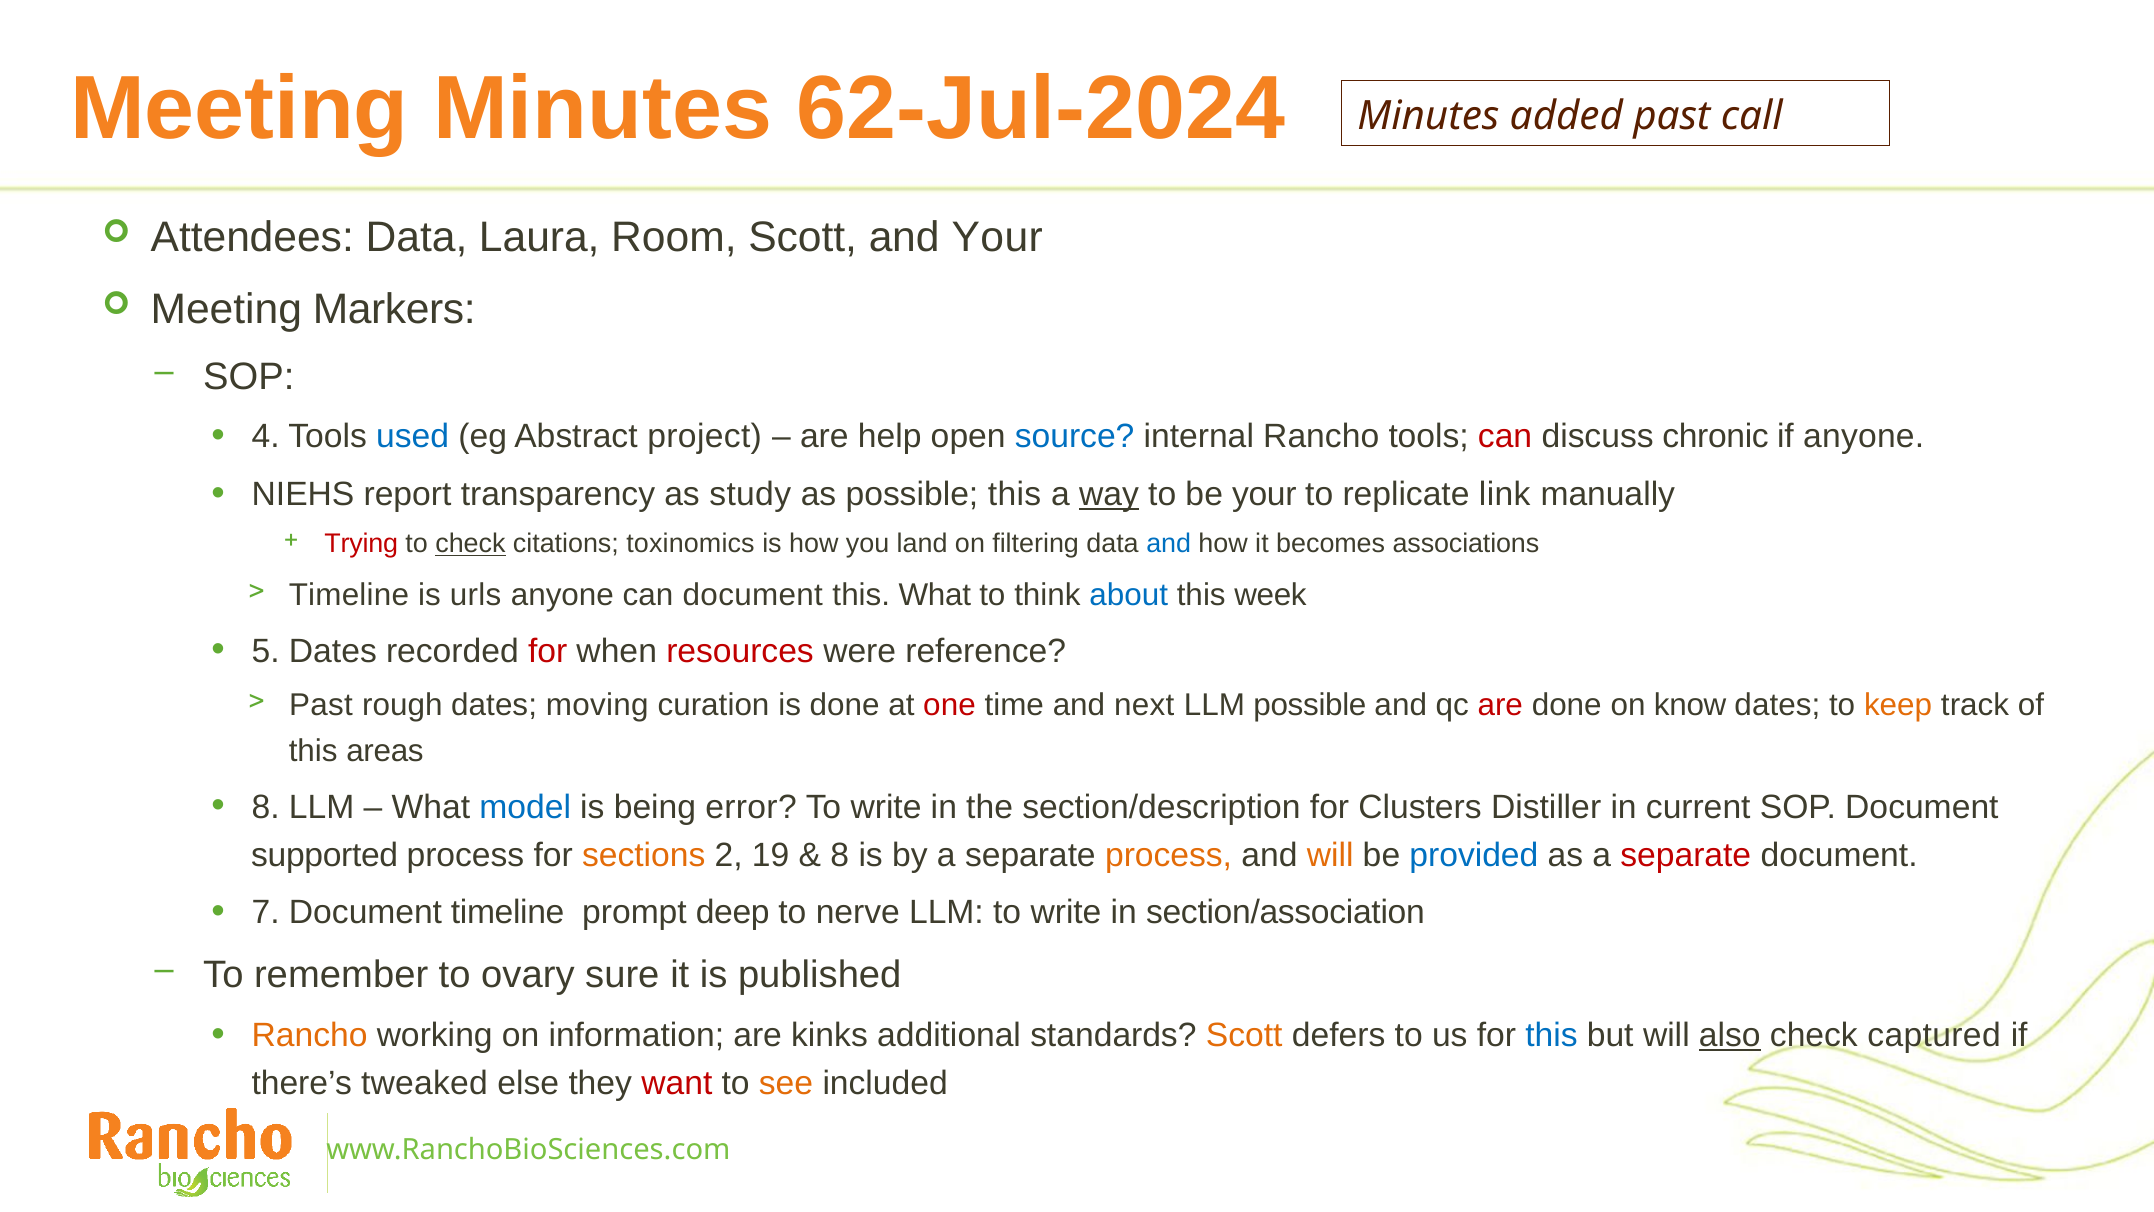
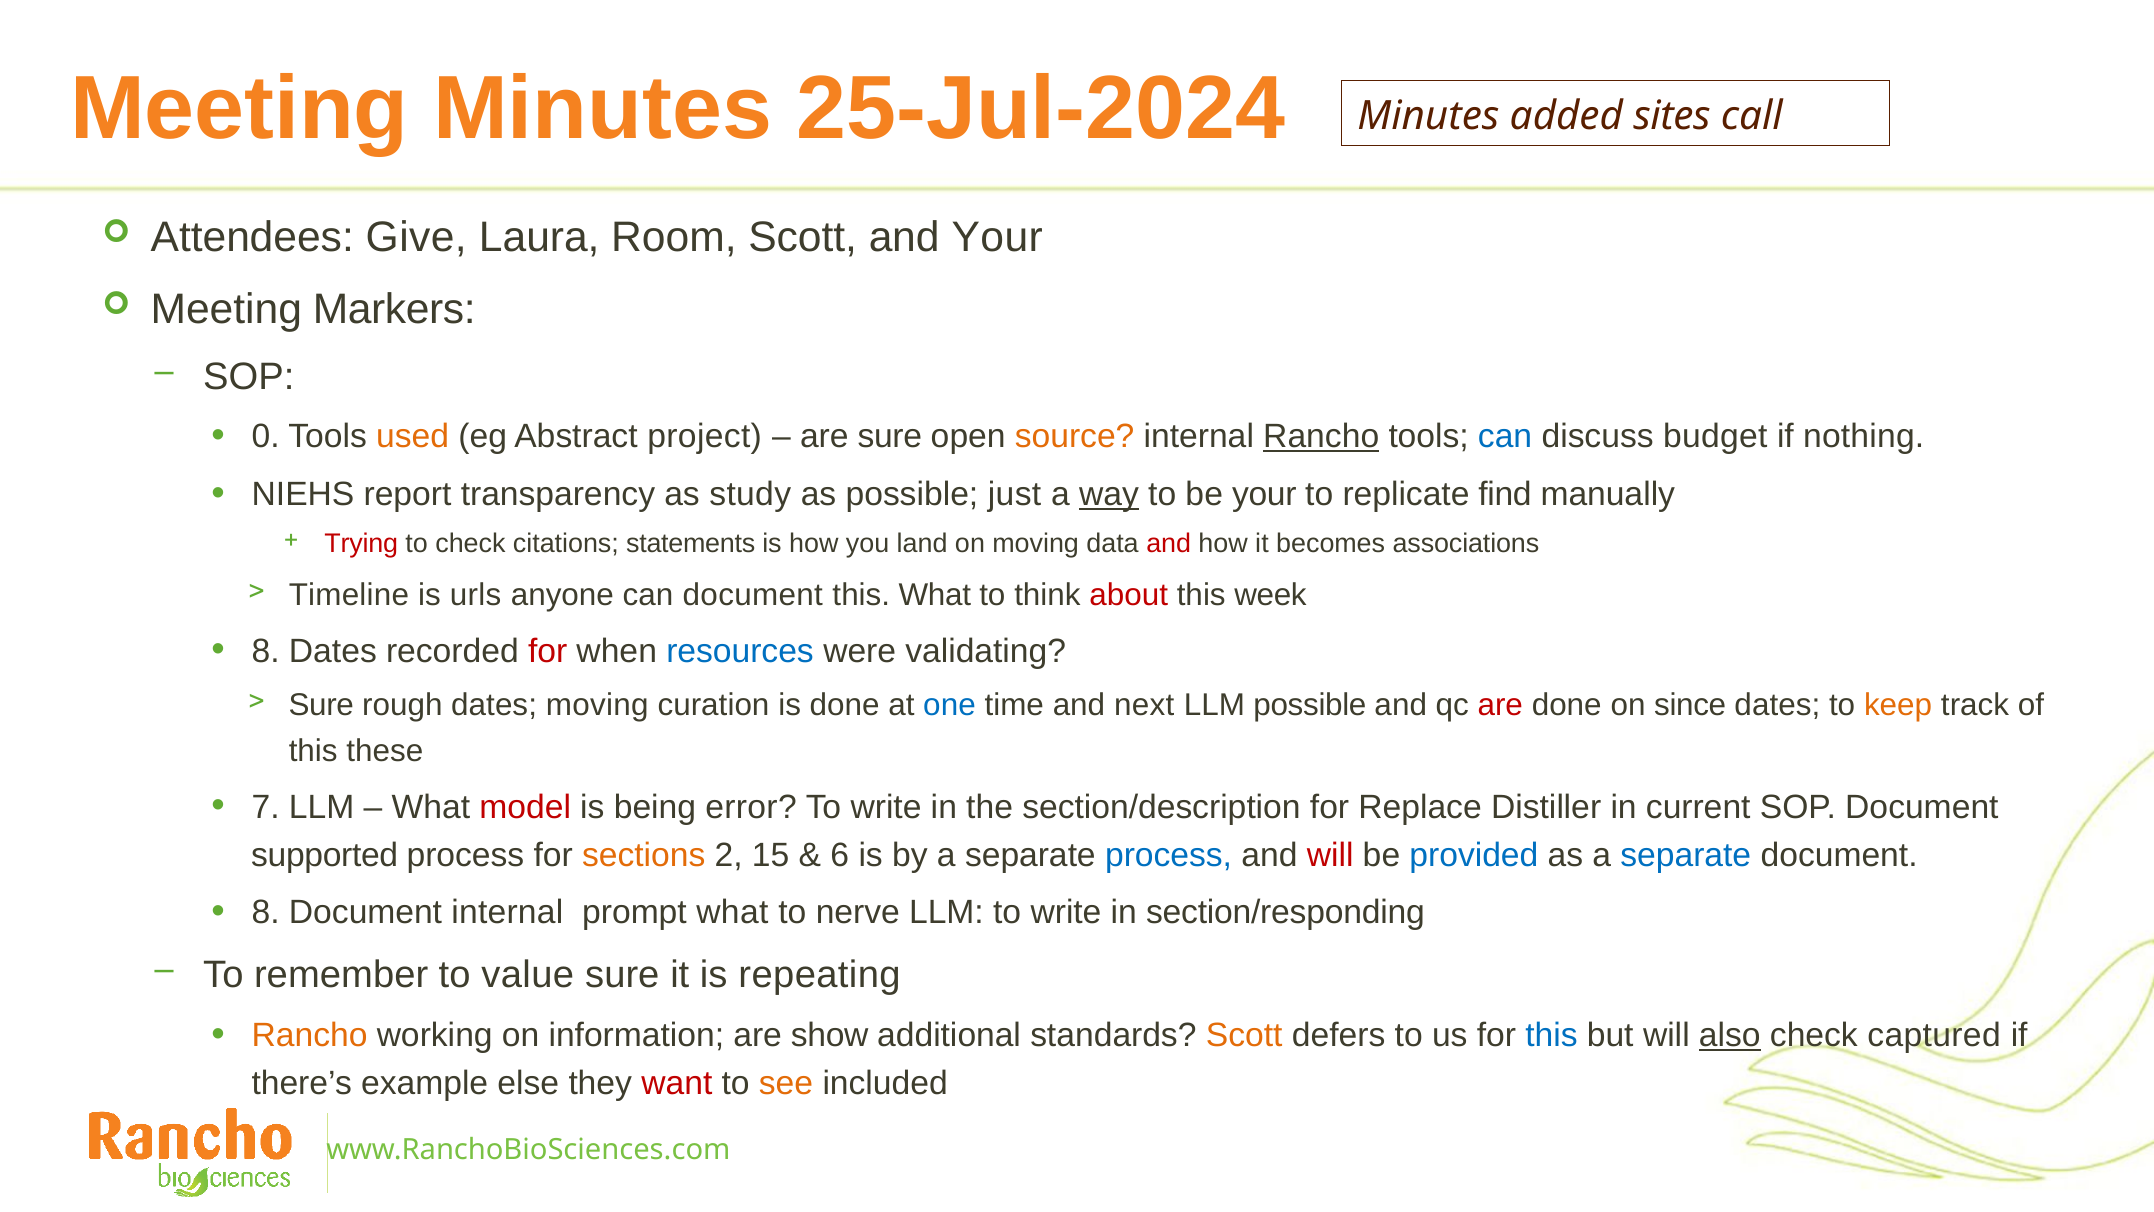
62-Jul-2024: 62-Jul-2024 -> 25-Jul-2024 (1041, 108)
added past: past -> sites (1672, 116)
Attendees Data: Data -> Give (416, 238)
4: 4 -> 0 (266, 437)
used colour: blue -> orange (413, 437)
are help: help -> sure (890, 437)
source colour: blue -> orange (1075, 437)
Rancho underline: none -> present (1321, 437)
can colour: red -> blue (1505, 437)
chronic: chronic -> budget (1715, 437)
if anyone: anyone -> nothing (1864, 437)
possible this: this -> just (1015, 494)
link: link -> find (1505, 494)
check underline: present -> none (470, 544)
toxinomics: toxinomics -> statements (691, 544)
on filtering: filtering -> moving (1036, 544)
and colour: blue -> red (1169, 544)
about colour: blue -> red (1129, 594)
5: 5 -> 8 (266, 651)
resources colour: red -> blue (740, 651)
reference: reference -> validating (986, 651)
Past: Past -> Sure (321, 705)
one colour: red -> blue (950, 705)
know: know -> since (1690, 705)
areas: areas -> these (385, 750)
8: 8 -> 7 (266, 807)
model colour: blue -> red (525, 807)
Clusters: Clusters -> Replace (1420, 807)
19: 19 -> 15 (771, 855)
8: 8 -> 6 (840, 855)
process colour: orange -> blue (1169, 855)
will colour: orange -> red (1330, 855)
separate colour: red -> blue (1686, 855)
7: 7 -> 8 (266, 913)
Document timeline: timeline -> internal (507, 913)
prompt deep: deep -> what (732, 913)
section/association: section/association -> section/responding (1285, 913)
ovary: ovary -> value (528, 975)
published: published -> repeating (820, 975)
kinks: kinks -> show (830, 1035)
tweaked: tweaked -> example (425, 1083)
